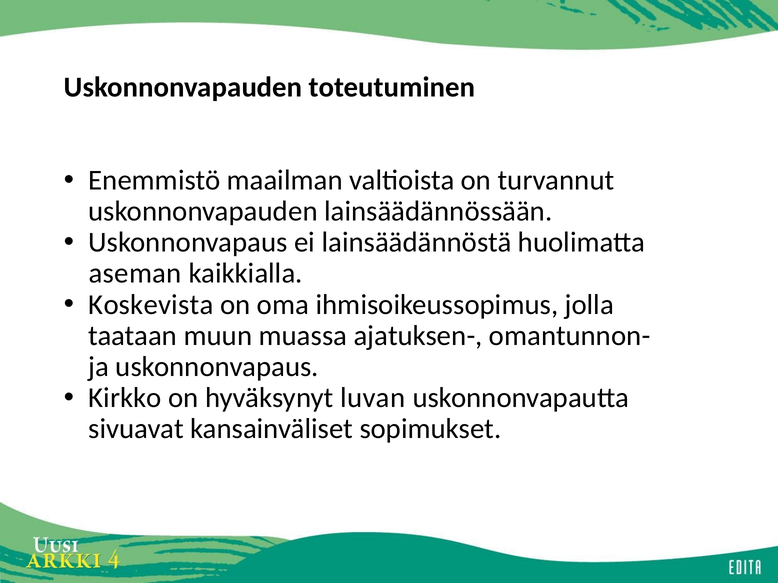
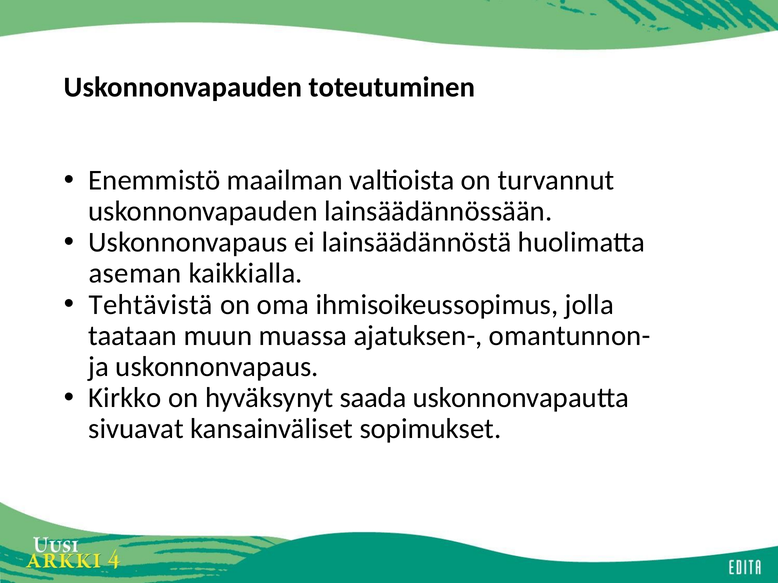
Koskevista: Koskevista -> Tehtävistä (151, 305)
luvan: luvan -> saada (373, 398)
